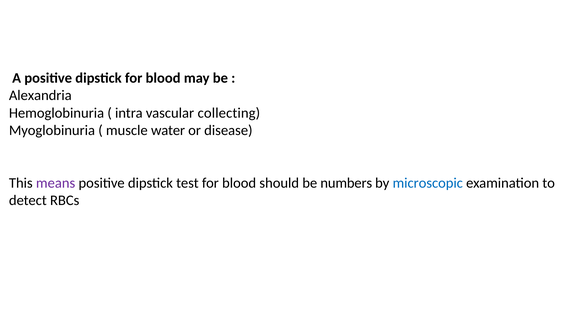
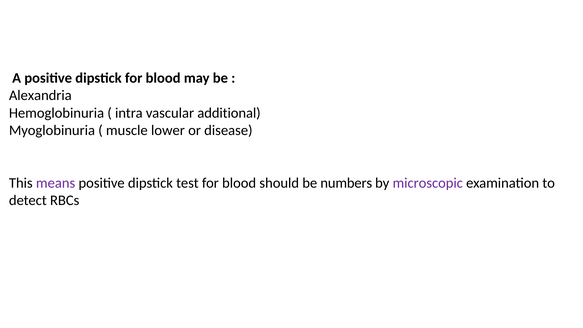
collecting: collecting -> additional (229, 113)
water: water -> lower (168, 130)
microscopic colour: blue -> purple (428, 183)
